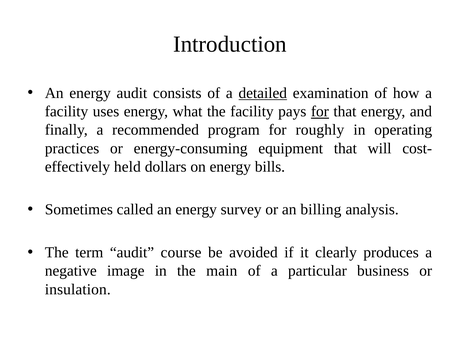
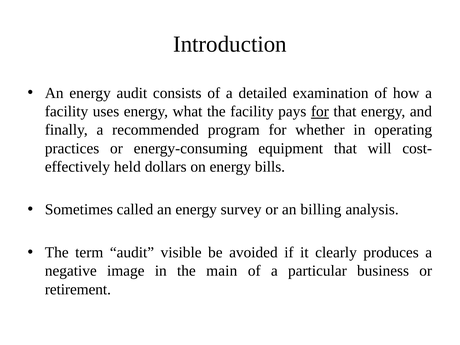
detailed underline: present -> none (263, 93)
roughly: roughly -> whether (320, 130)
course: course -> visible (181, 253)
insulation: insulation -> retirement (78, 289)
